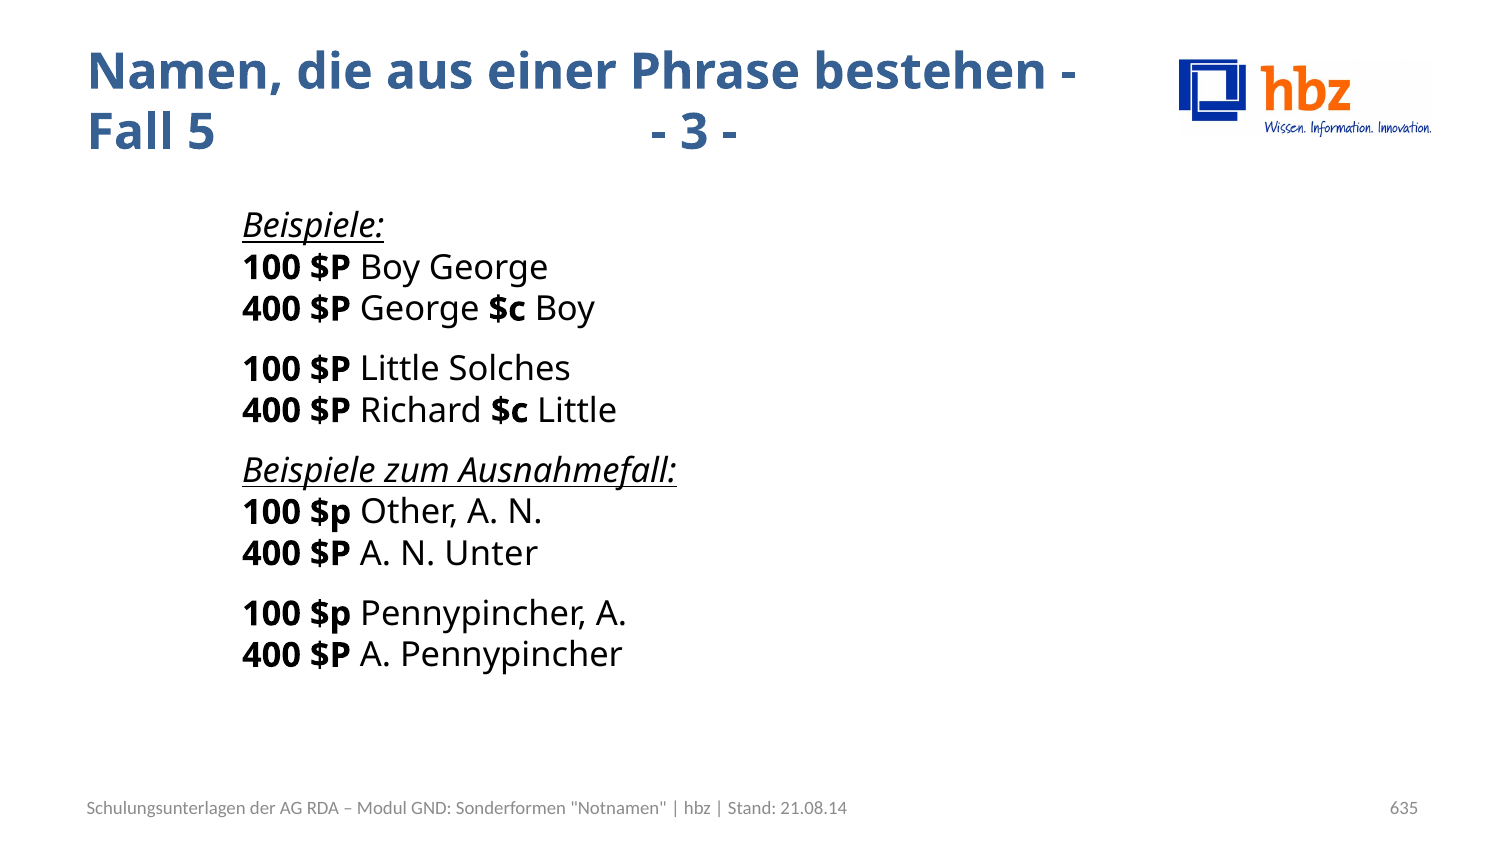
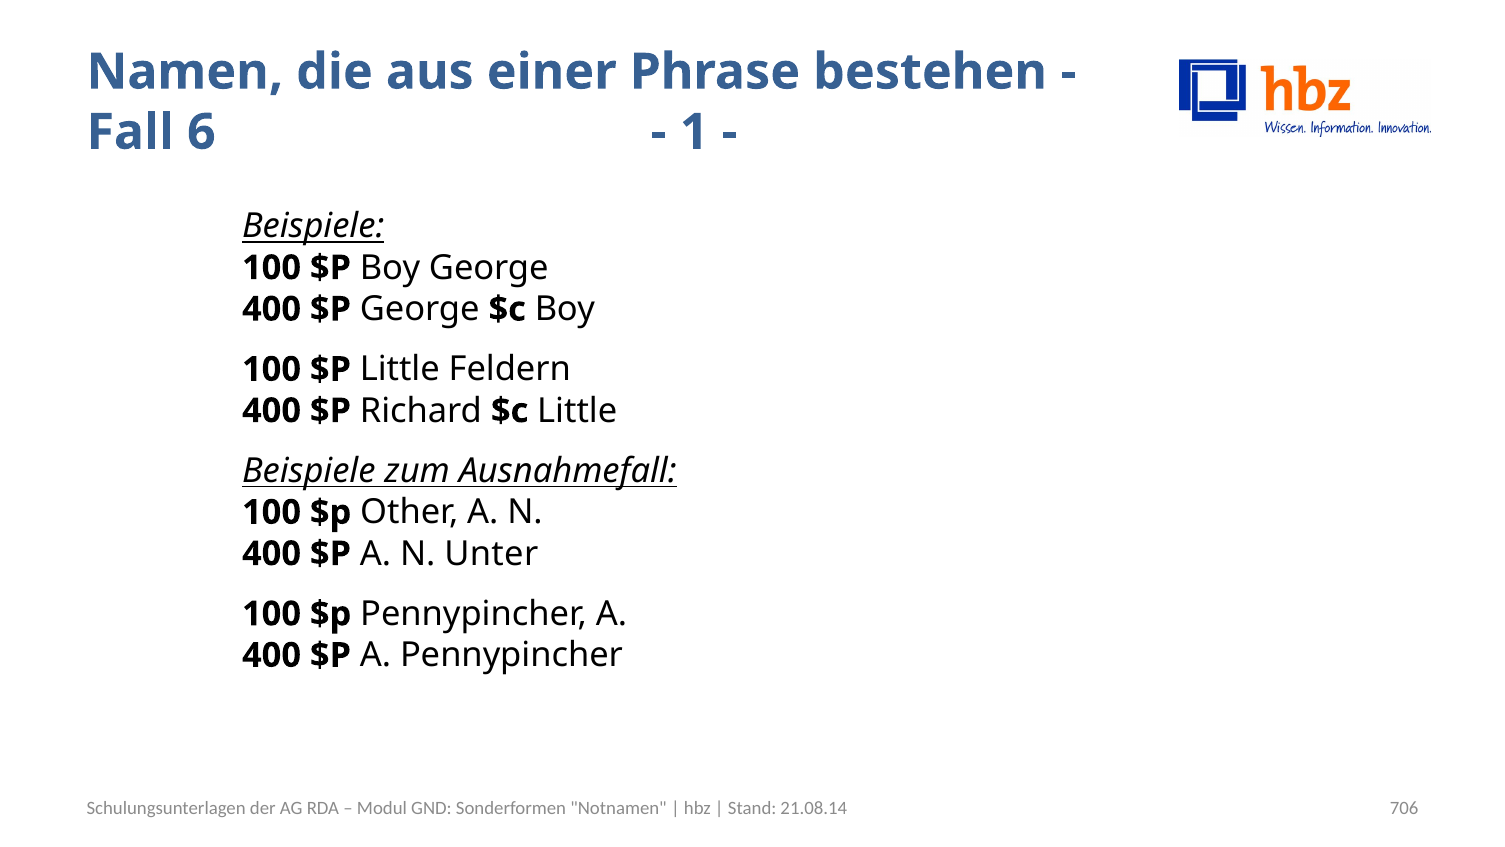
5: 5 -> 6 (201, 132)
3: 3 -> 1 (694, 132)
Solches: Solches -> Feldern (510, 369)
635: 635 -> 706 (1404, 808)
